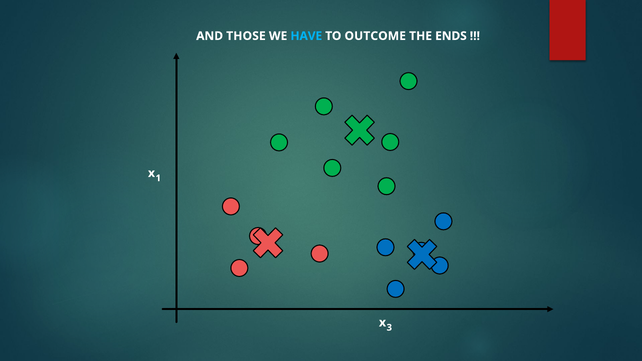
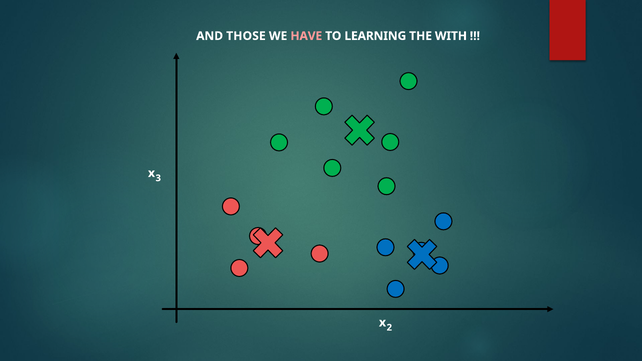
HAVE colour: light blue -> pink (306, 36)
OUTCOME: OUTCOME -> LEARNING (375, 36)
ENDS: ENDS -> WITH (451, 36)
1: 1 -> 3 (158, 178)
3: 3 -> 2 (389, 328)
